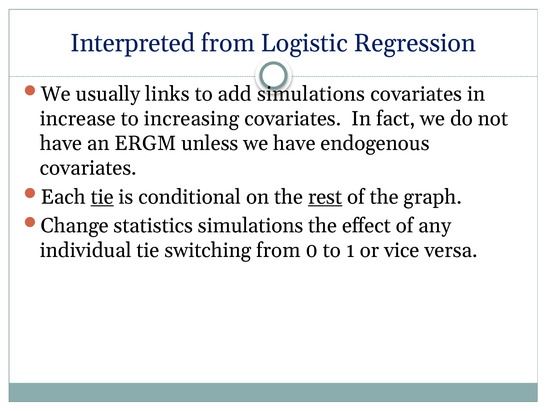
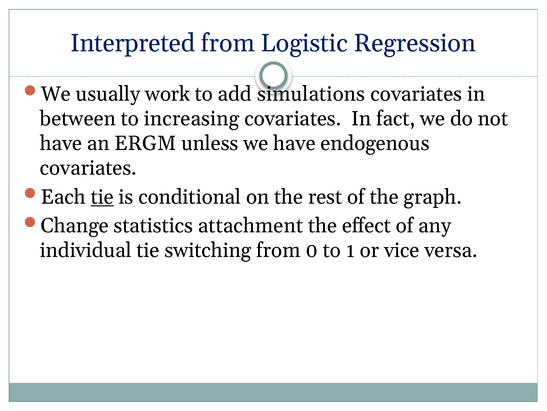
links: links -> work (168, 94)
increase: increase -> between (78, 119)
rest underline: present -> none (325, 197)
statistics simulations: simulations -> attachment (251, 225)
